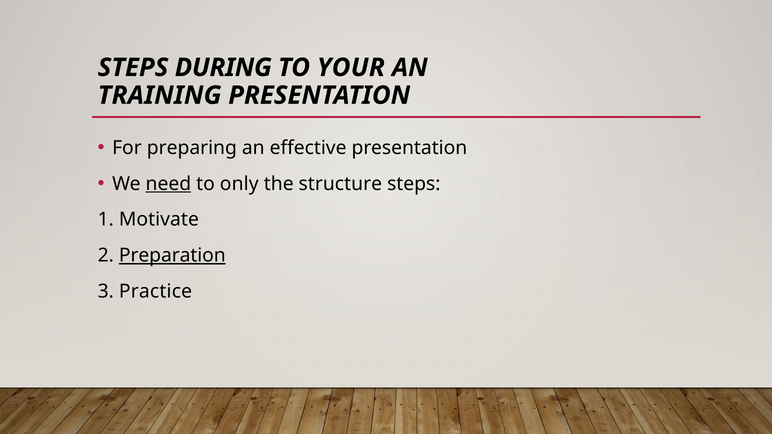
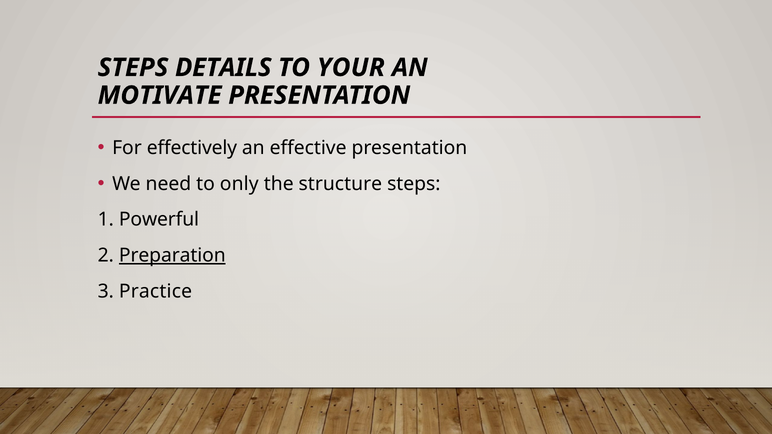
DURING: DURING -> DETAILS (223, 68)
TRAINING: TRAINING -> MOTIVATE (160, 95)
preparing: preparing -> effectively (192, 148)
need underline: present -> none (168, 184)
Motivate: Motivate -> Powerful (159, 220)
